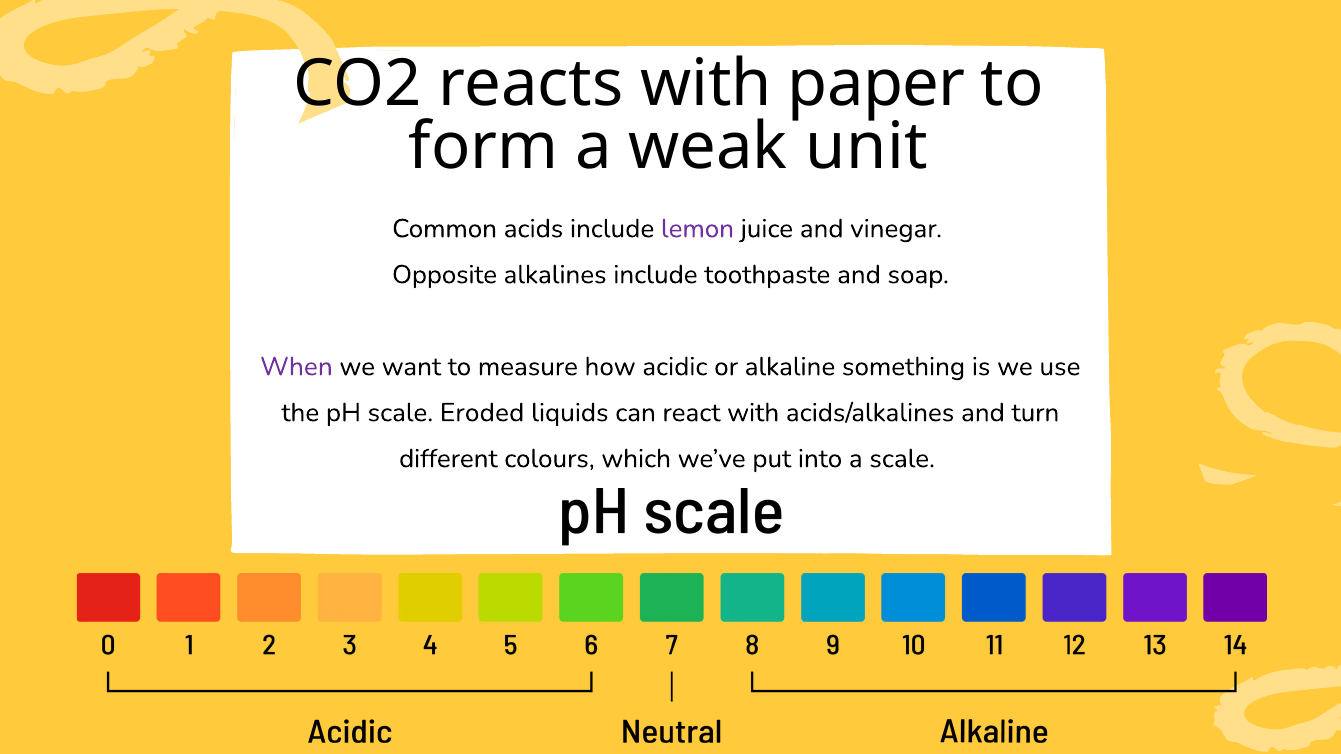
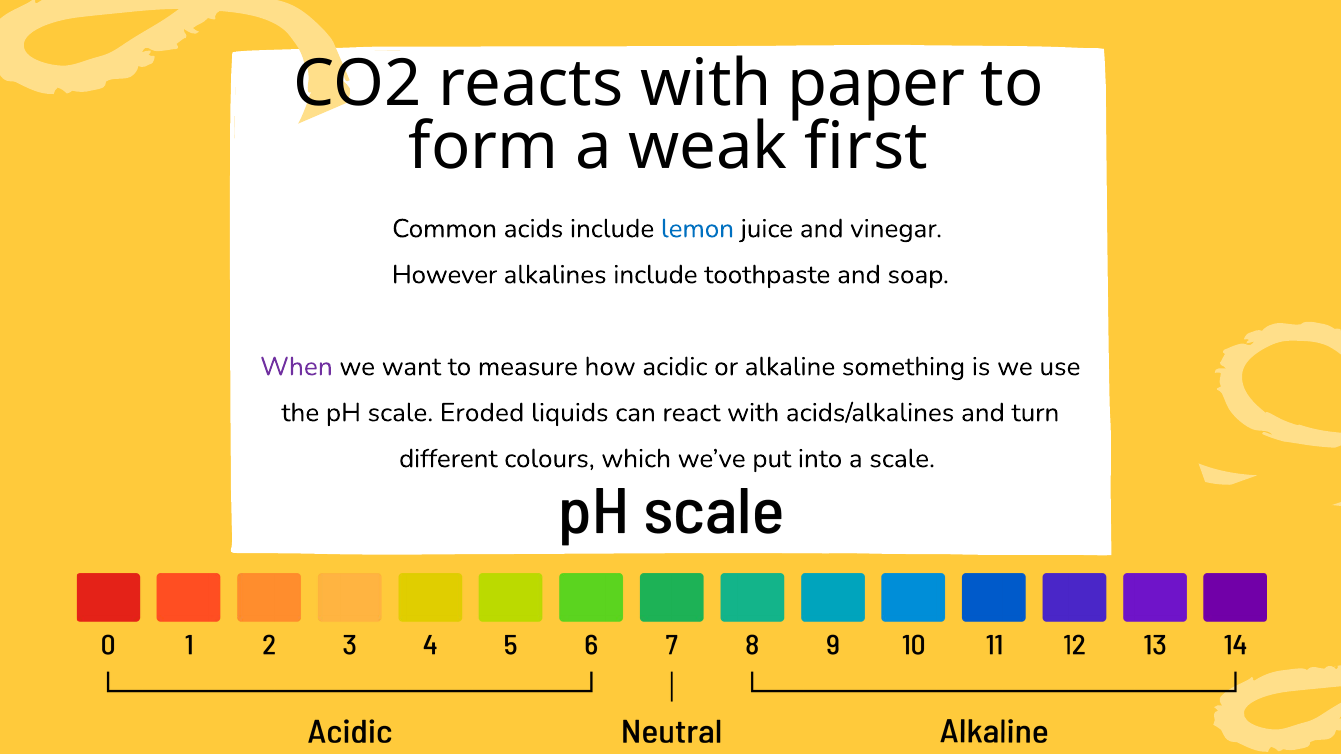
unit: unit -> first (867, 147)
lemon colour: purple -> blue (697, 229)
Opposite: Opposite -> However (445, 275)
